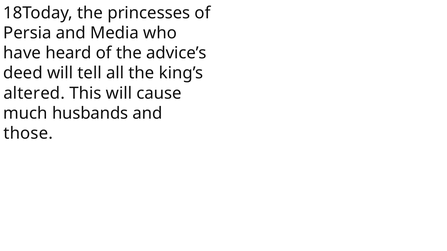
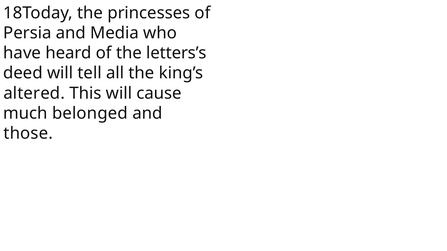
advice’s: advice’s -> letters’s (176, 53)
husbands: husbands -> belonged (90, 113)
